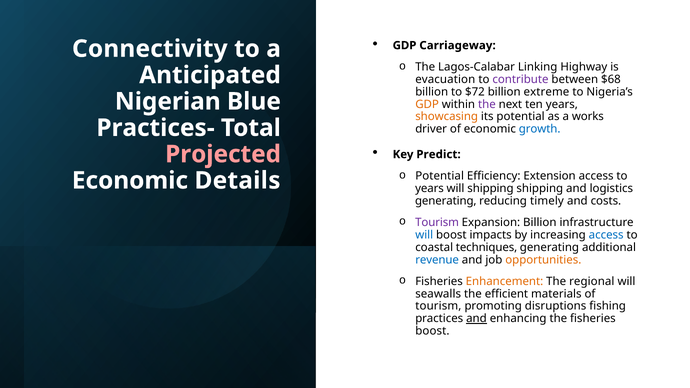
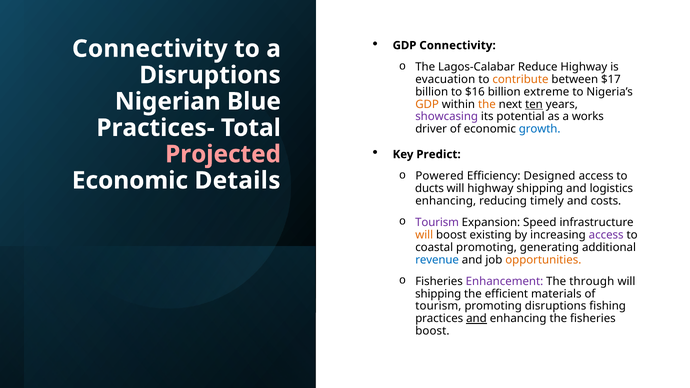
GDP Carriageway: Carriageway -> Connectivity (458, 45)
Linking: Linking -> Reduce (538, 67)
Anticipated: Anticipated -> Disruptions (210, 75)
contribute colour: purple -> orange (520, 80)
$68: $68 -> $17 (611, 80)
$72: $72 -> $16 (475, 92)
the colour: purple -> orange (487, 104)
ten underline: none -> present (534, 104)
showcasing colour: orange -> purple (447, 117)
Potential: Potential -> Powered (440, 176)
Extension: Extension -> Designed (549, 176)
years: years -> ducts (429, 189)
will shipping: shipping -> highway (490, 189)
generating: generating -> enhancing (446, 201)
Expansion Billion: Billion -> Speed (540, 223)
will colour: blue -> orange (424, 235)
impacts: impacts -> existing (491, 235)
access colour: blue -> purple (606, 235)
coastal techniques: techniques -> promoting (486, 247)
Enhancement colour: orange -> purple (505, 282)
regional: regional -> through (592, 282)
seawalls: seawalls -> shipping (438, 294)
